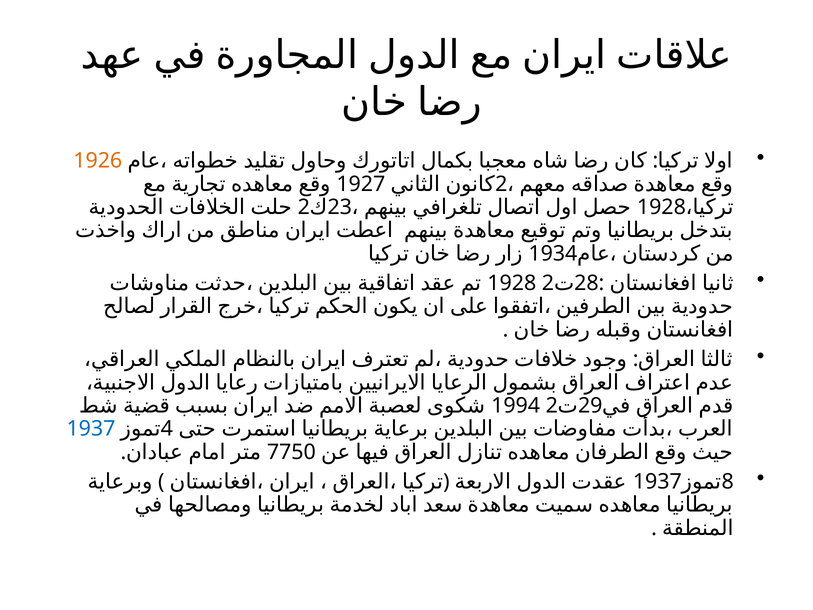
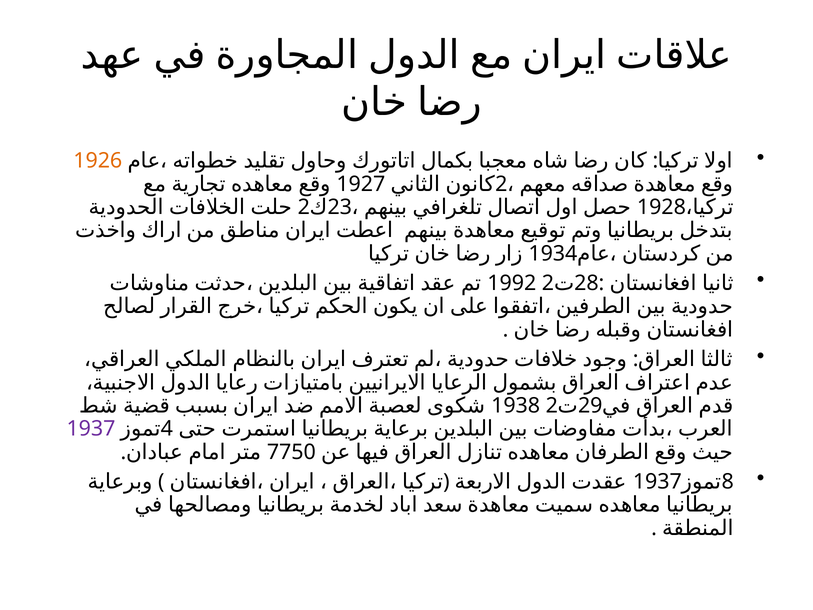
1928: 1928 -> 1992 (512, 283)
1994: 1994 -> 1938 (516, 405)
1937 colour: blue -> purple (91, 429)
